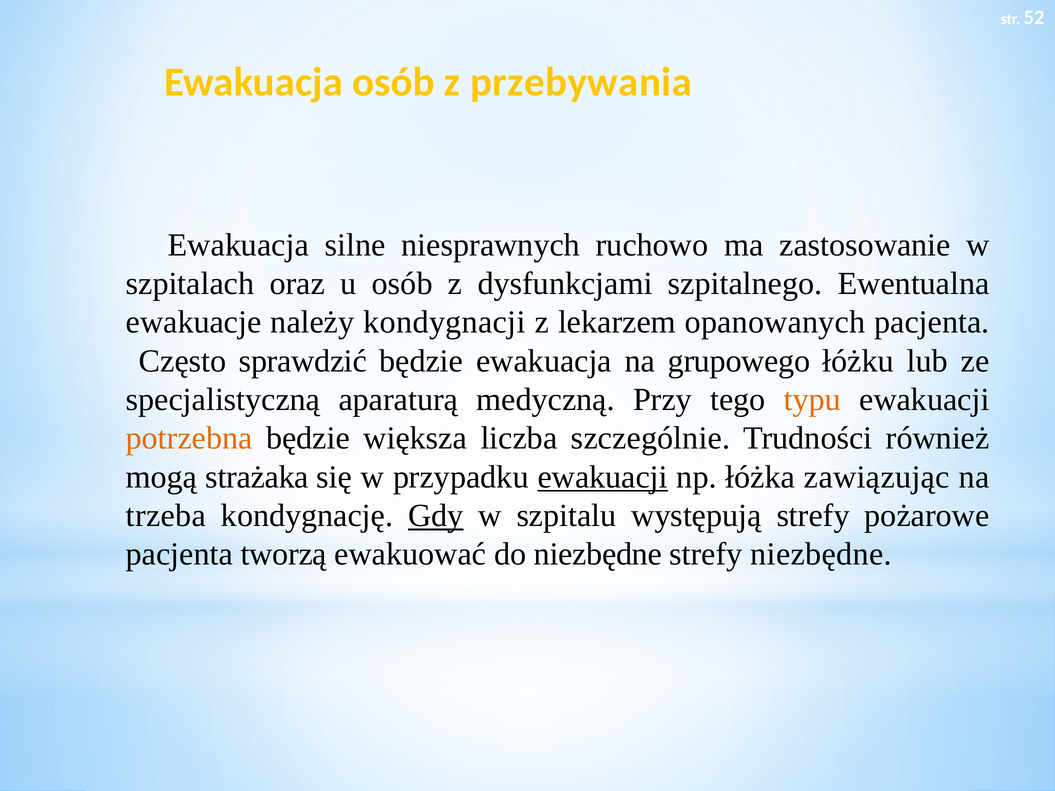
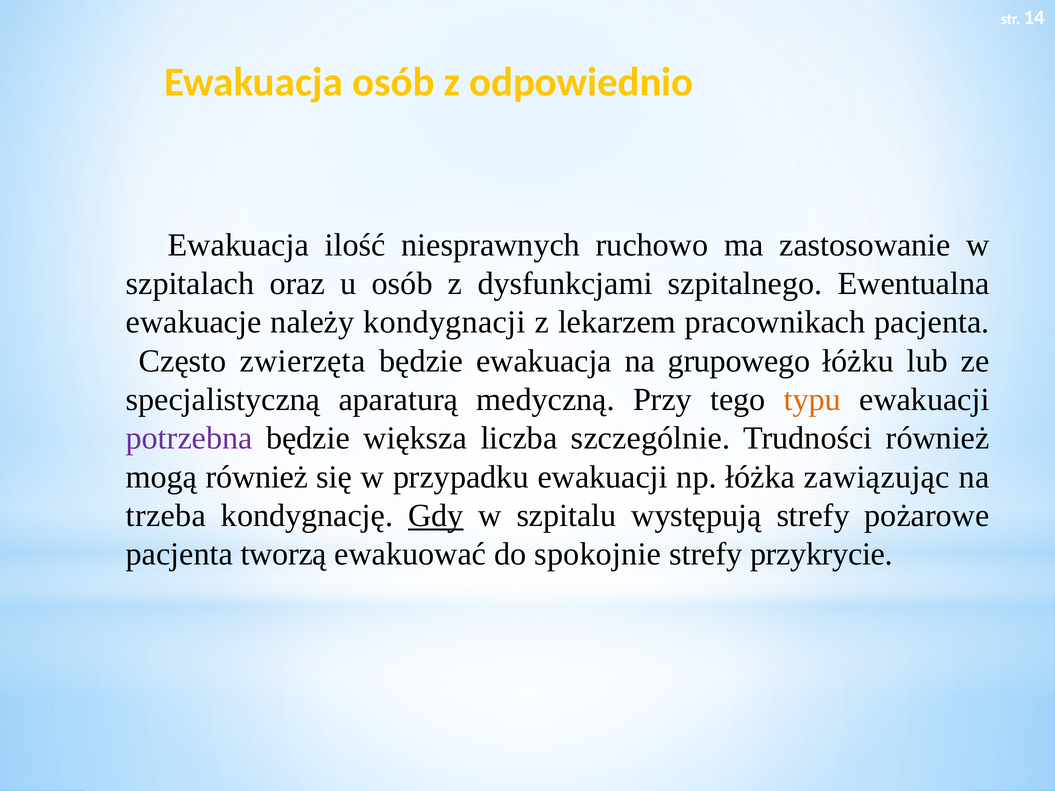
52: 52 -> 14 (1034, 18)
przebywania: przebywania -> odpowiednio (581, 82)
silne: silne -> ilość (355, 245)
opanowanych: opanowanych -> pracownikach (775, 322)
sprawdzić: sprawdzić -> zwierzęta (303, 361)
potrzebna colour: orange -> purple (189, 438)
mogą strażaka: strażaka -> również (257, 477)
ewakuacji underline: present -> none (603, 477)
do niezbędne: niezbędne -> spokojnie (598, 554)
strefy niezbędne: niezbędne -> przykrycie (821, 554)
